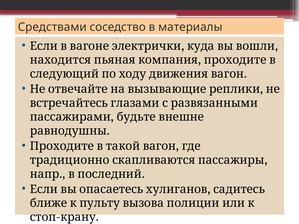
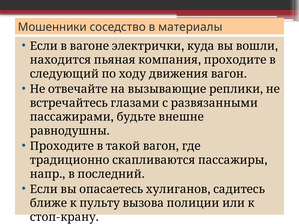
Средствами: Средствами -> Мошенники (52, 27)
